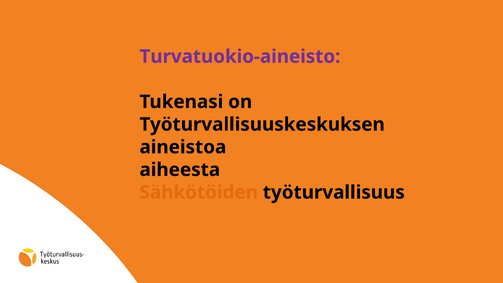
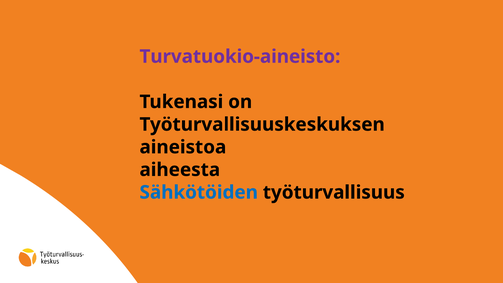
Sähkötöiden colour: orange -> blue (199, 192)
